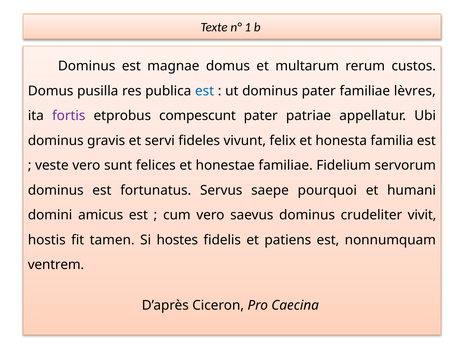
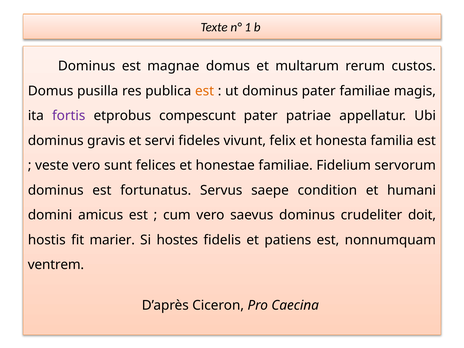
est colour: blue -> orange (205, 91)
lèvres: lèvres -> magis (415, 91)
pourquoi: pourquoi -> condition (327, 190)
vivit: vivit -> doit (422, 215)
tamen: tamen -> marier (112, 240)
